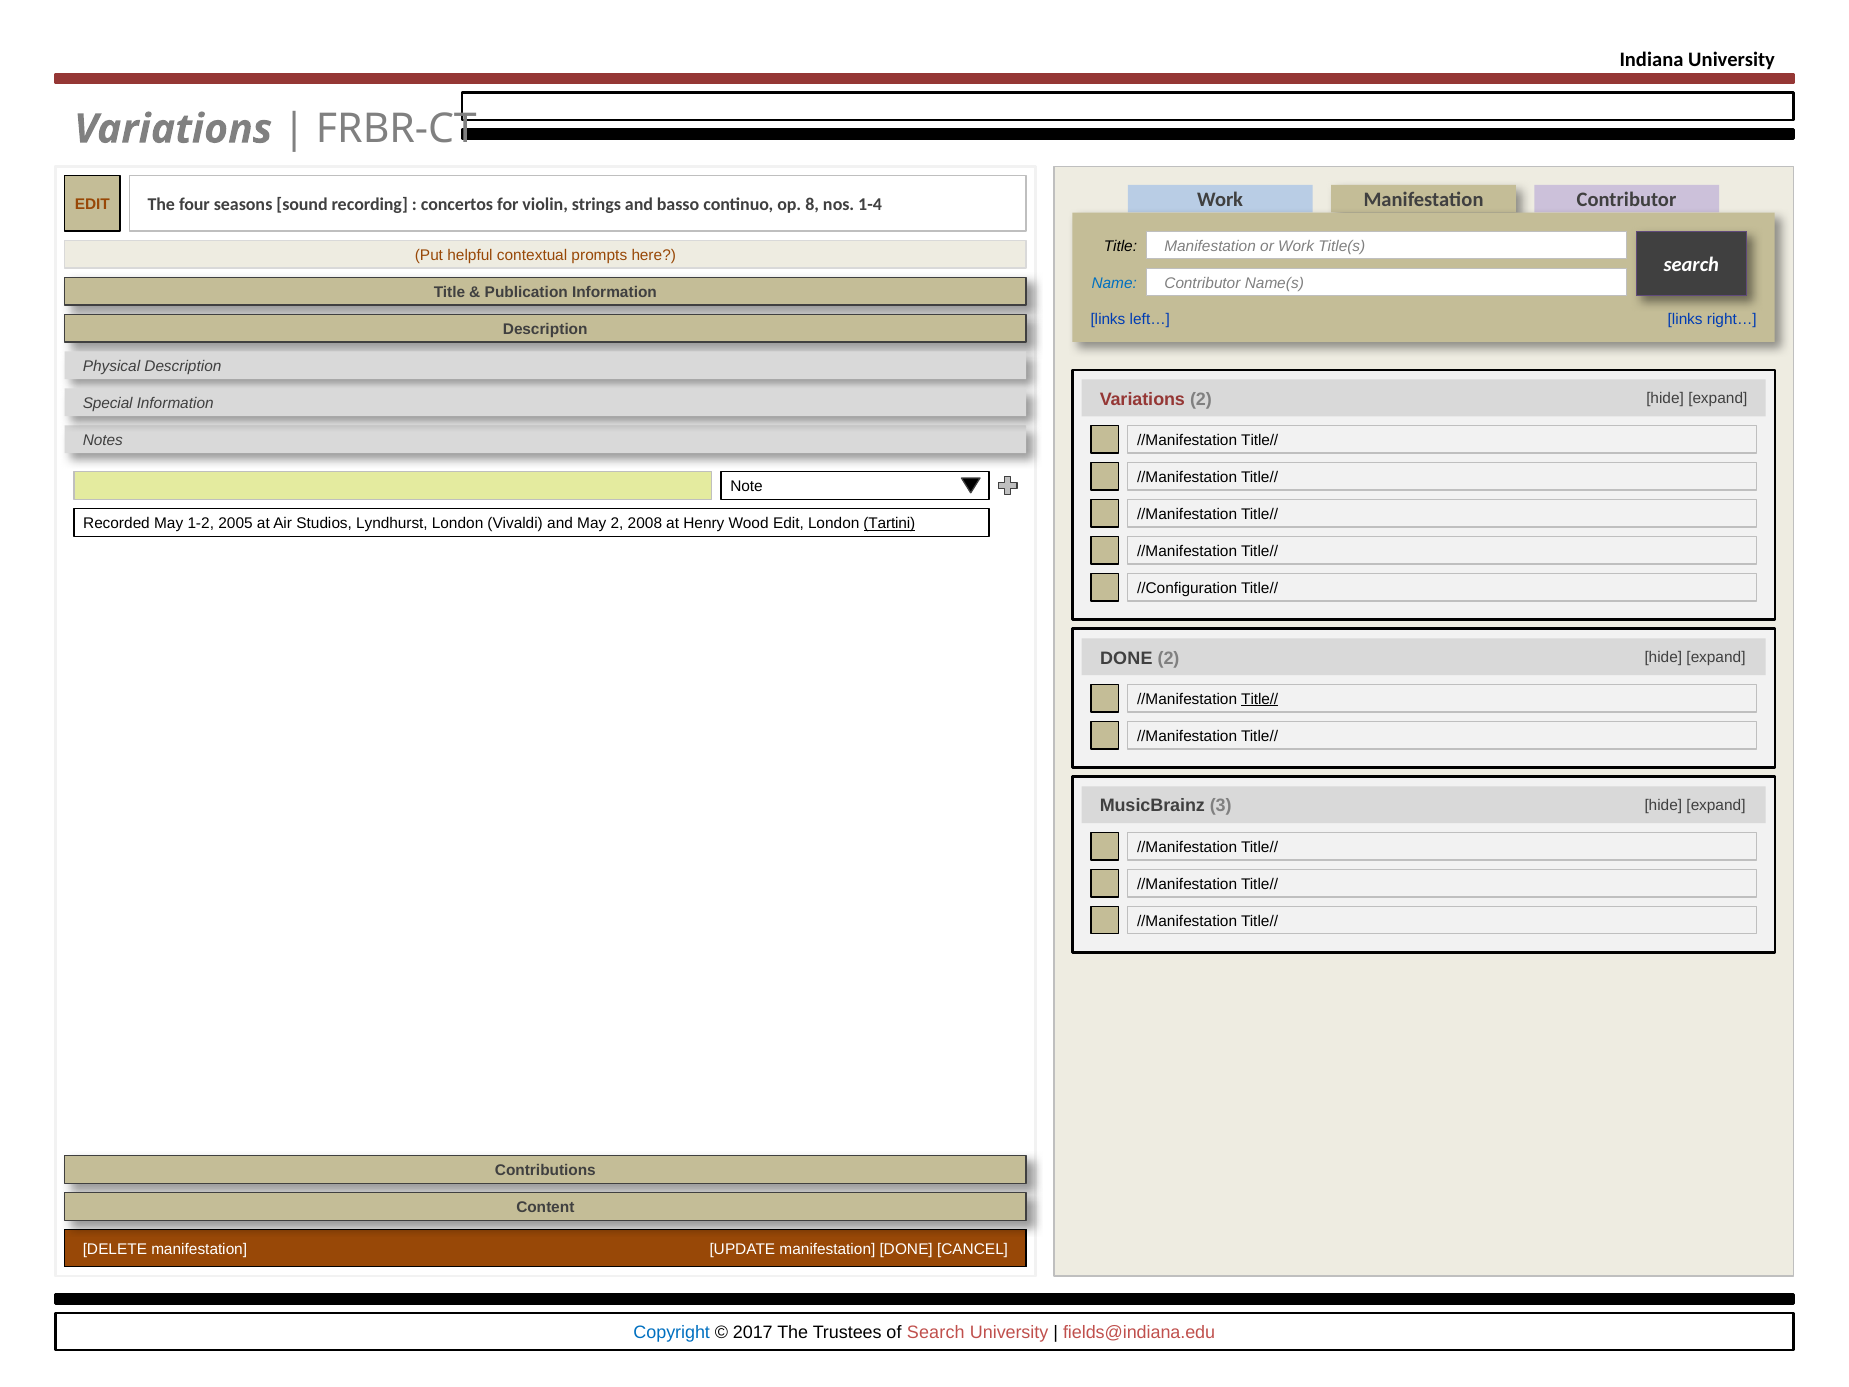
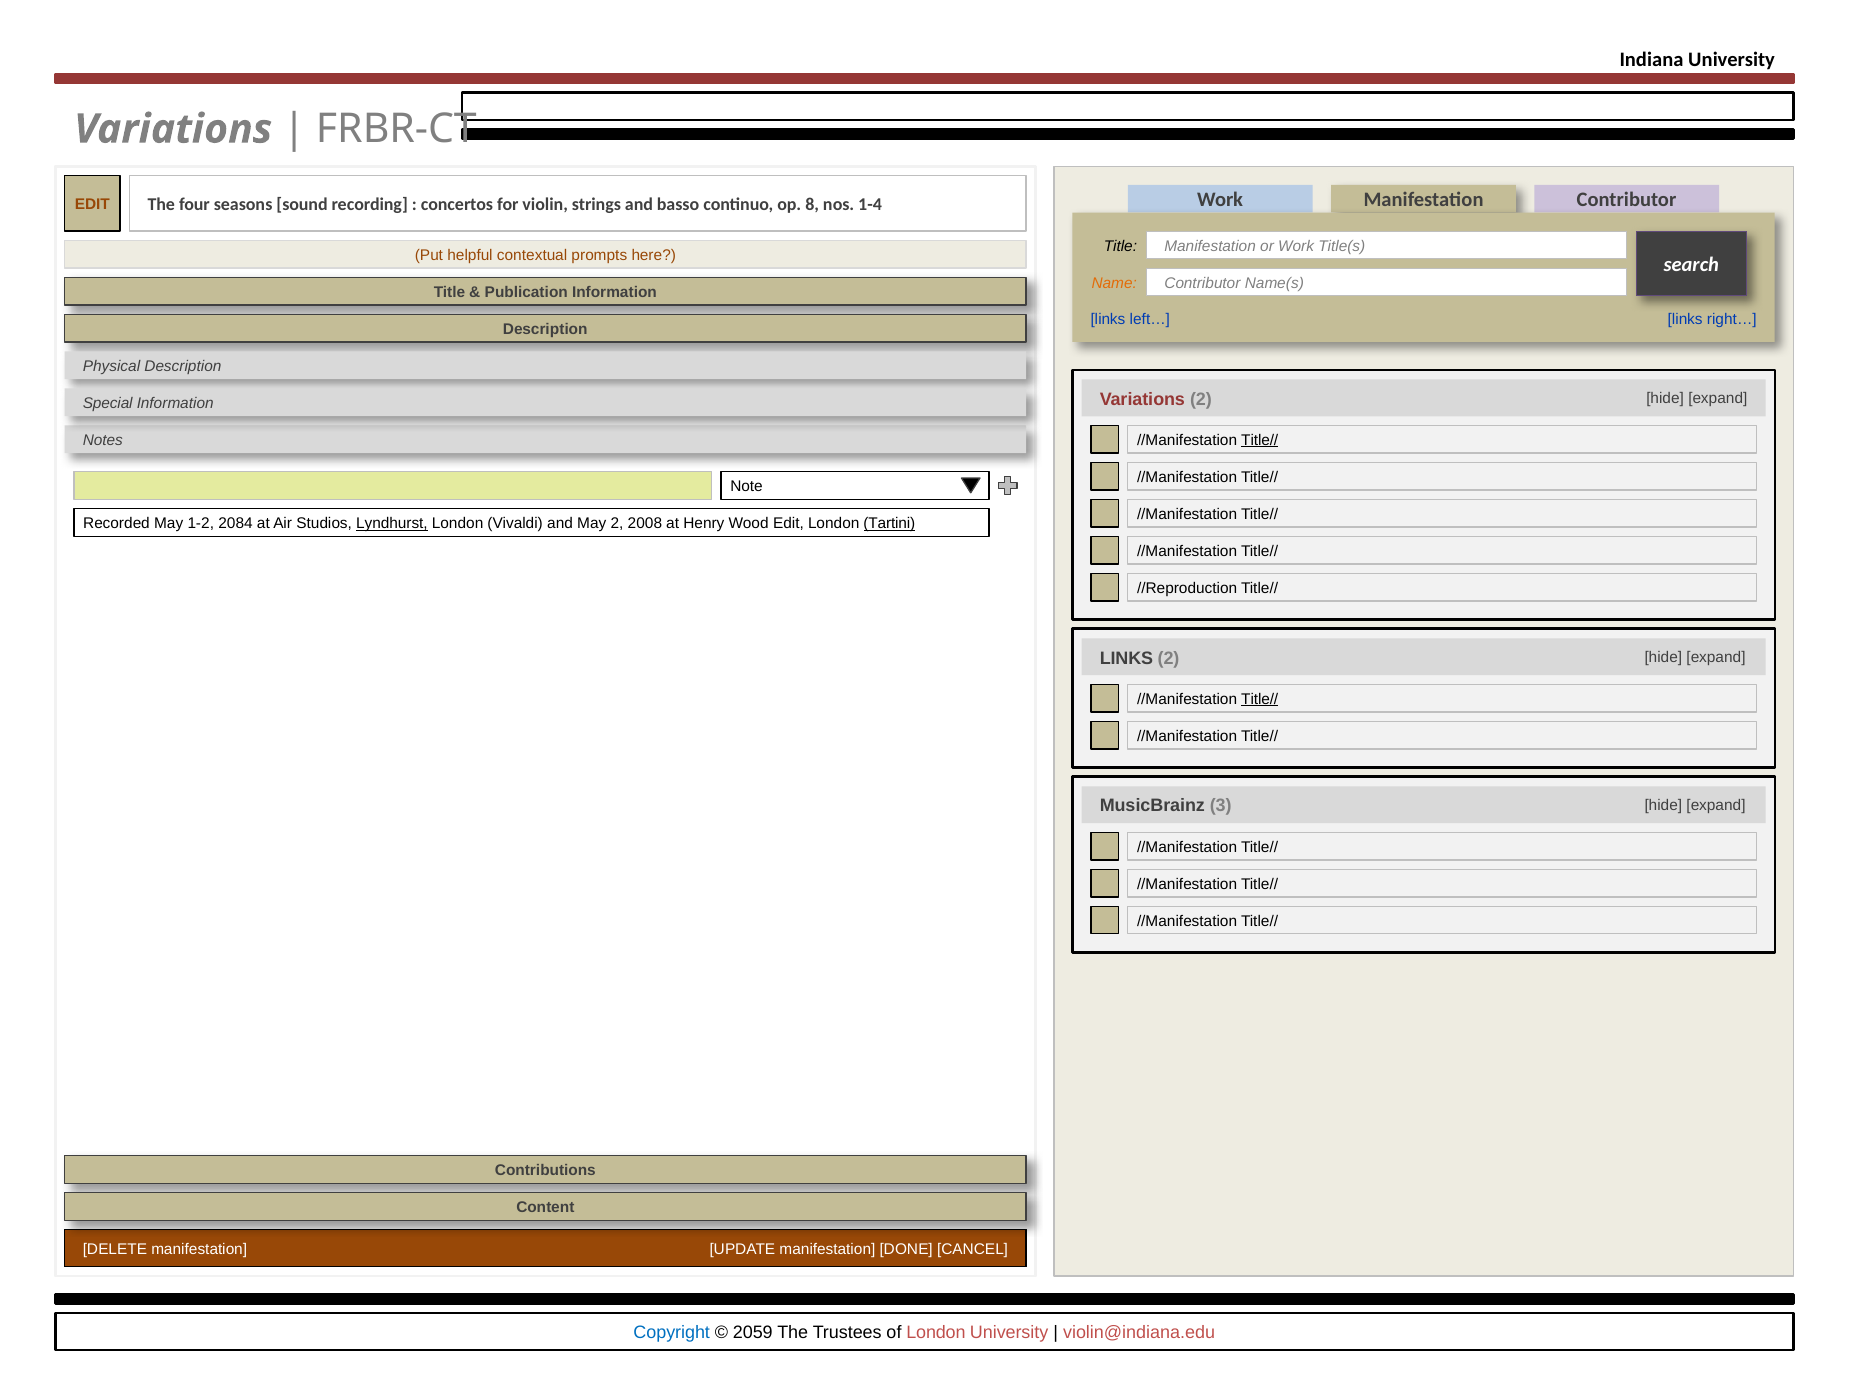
Name colour: blue -> orange (1114, 283)
Title// underline: none -> present (1260, 440)
2005: 2005 -> 2084 (236, 523)
Lyndhurst underline: none -> present (392, 523)
//Configuration: //Configuration -> //Reproduction (1187, 588)
DONE: DONE -> LINKS (1126, 658)
2017: 2017 -> 2059 (753, 1332)
of Search: Search -> London (936, 1332)
fields@indiana.edu: fields@indiana.edu -> violin@indiana.edu (1139, 1332)
